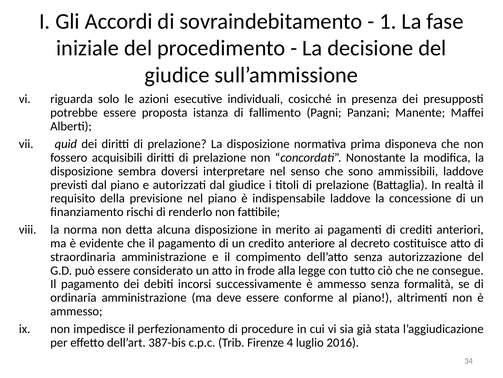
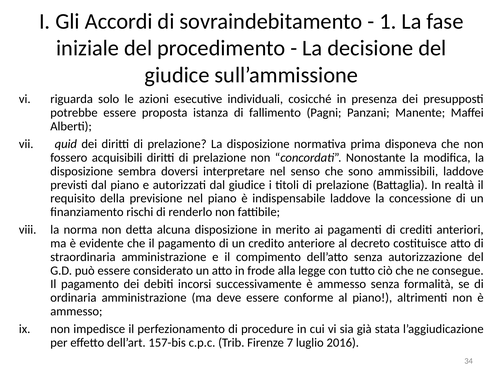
387-bis: 387-bis -> 157-bis (167, 342)
4: 4 -> 7 (290, 342)
